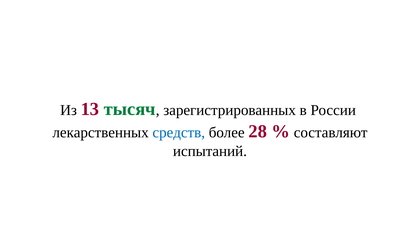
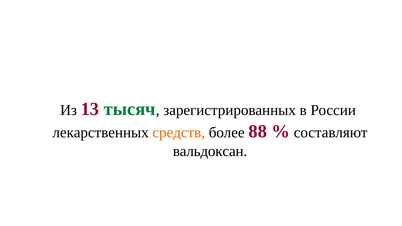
средств colour: blue -> orange (179, 132)
28: 28 -> 88 (258, 131)
испытаний: испытаний -> вальдоксан (210, 151)
